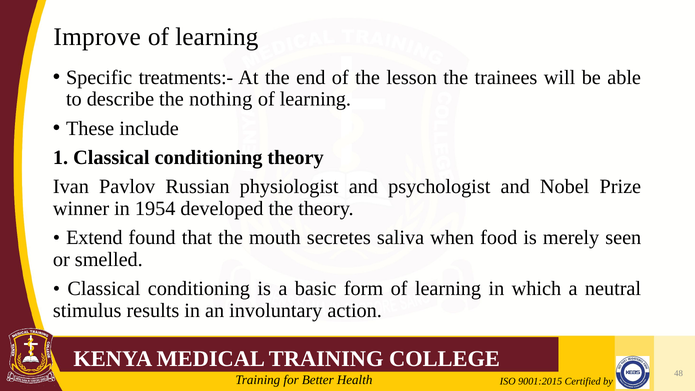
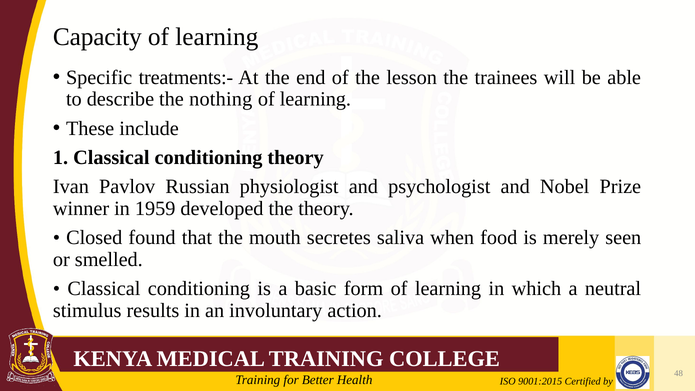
Improve: Improve -> Capacity (97, 37)
1954: 1954 -> 1959 (155, 209)
Extend: Extend -> Closed (94, 238)
